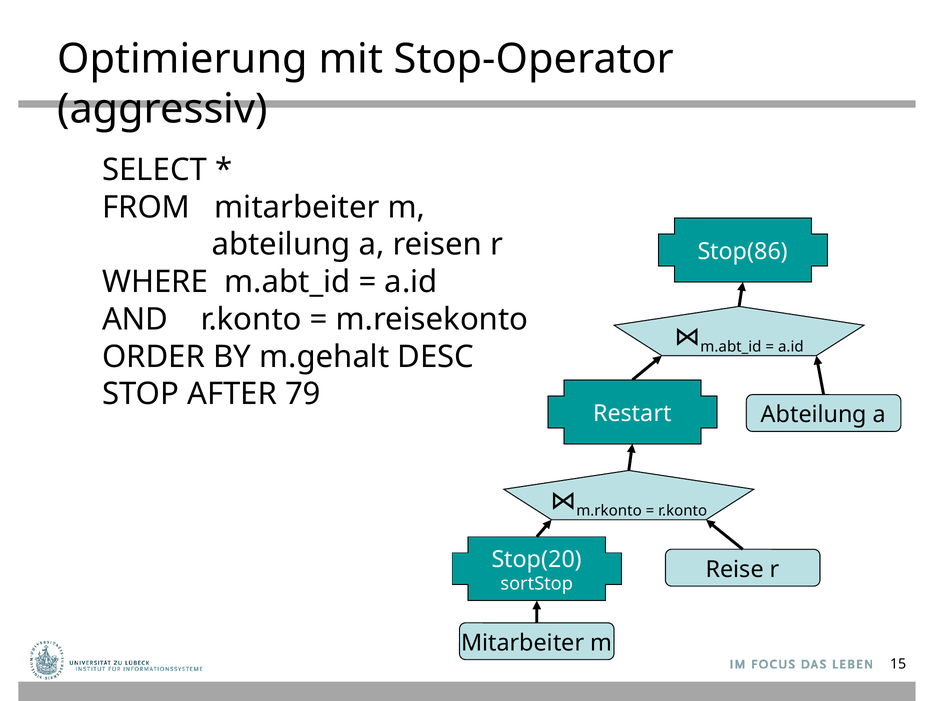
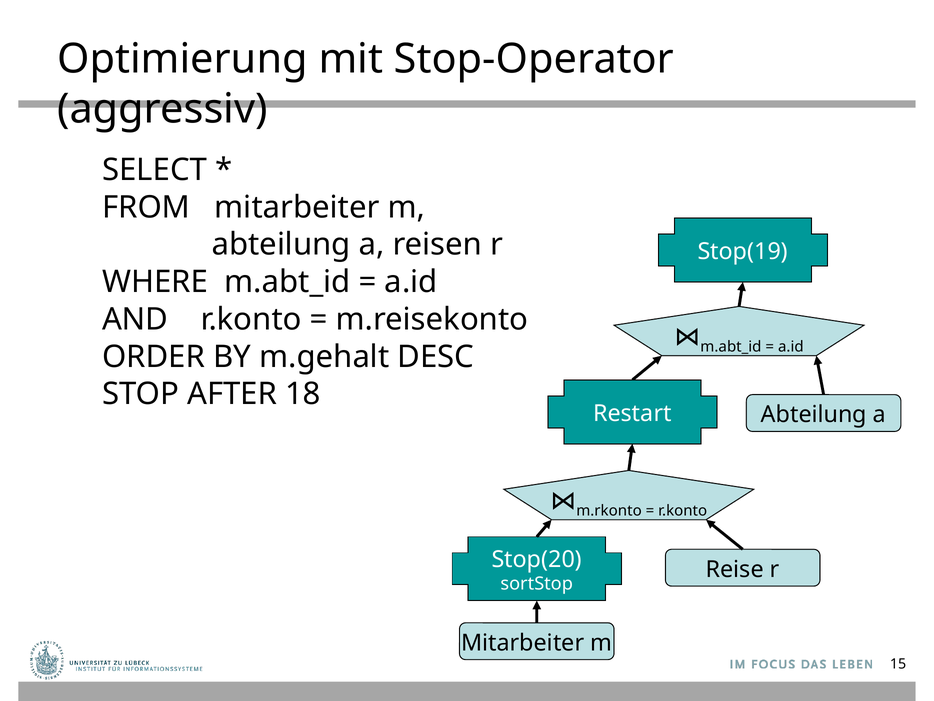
Stop(86: Stop(86 -> Stop(19 (743, 251)
79: 79 -> 18 (303, 394)
